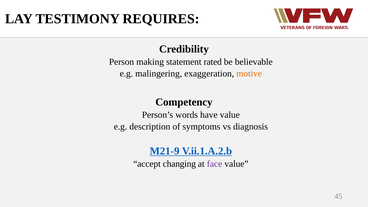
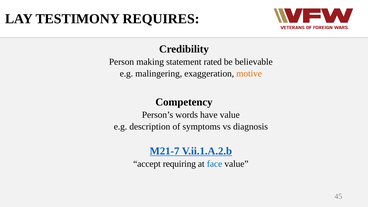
M21-9: M21-9 -> M21-7 (165, 151)
changing: changing -> requiring (179, 164)
face colour: purple -> blue (215, 164)
